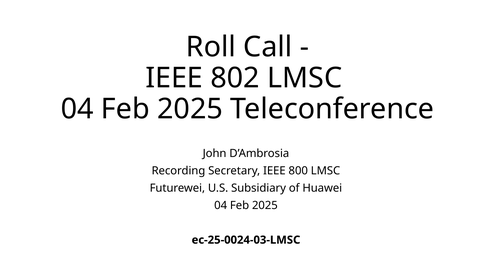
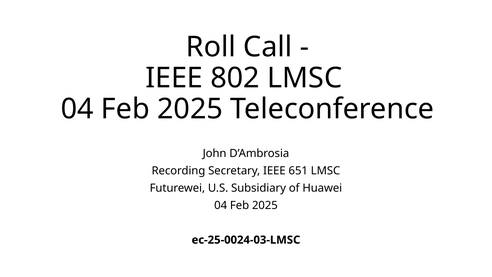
800: 800 -> 651 (298, 171)
